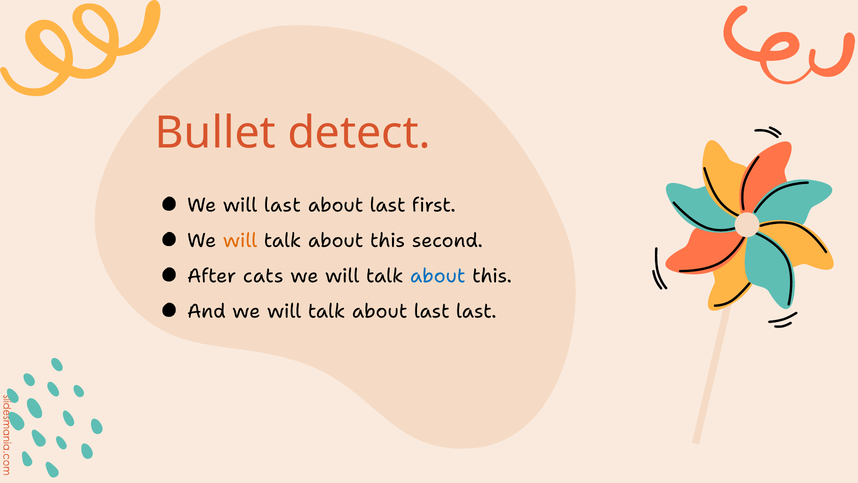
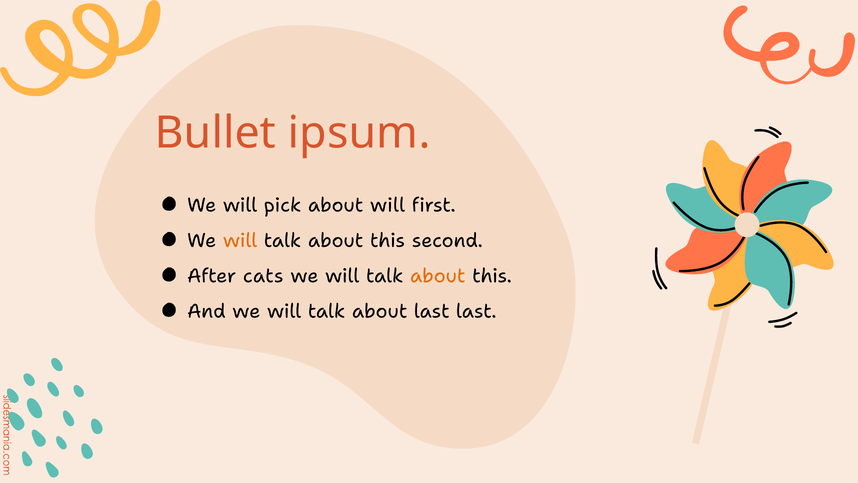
detect: detect -> ipsum (359, 133)
will last: last -> pick (283, 205)
last: last -> will (387, 205)
about colour: blue -> orange (438, 276)
